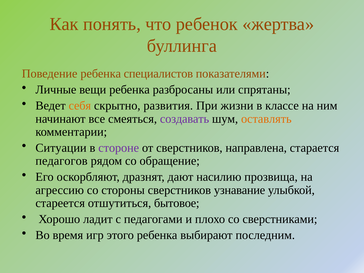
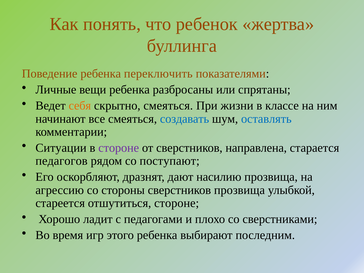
специалистов: специалистов -> переключить (158, 74)
скрытно развития: развития -> смеяться (168, 106)
создавать colour: purple -> blue (185, 119)
оставлять colour: orange -> blue (266, 119)
обращение: обращение -> поступают (170, 161)
сверстников узнавание: узнавание -> прозвища (239, 190)
отшутиться бытовое: бытовое -> стороне (177, 203)
